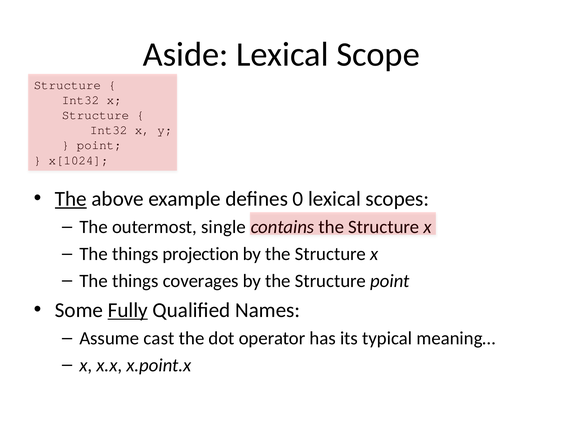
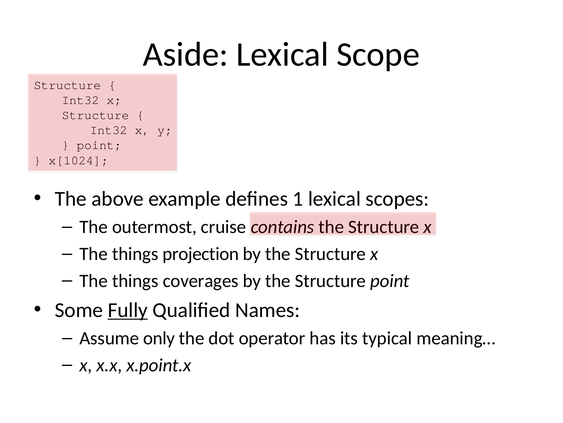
The underline: present -> none (71, 198)
0: 0 -> 1 (298, 198)
single: single -> cruise (224, 227)
cast: cast -> only (159, 338)
